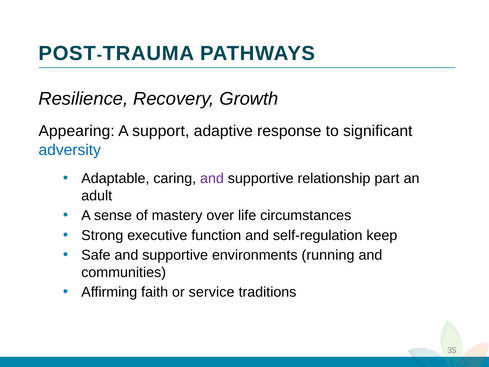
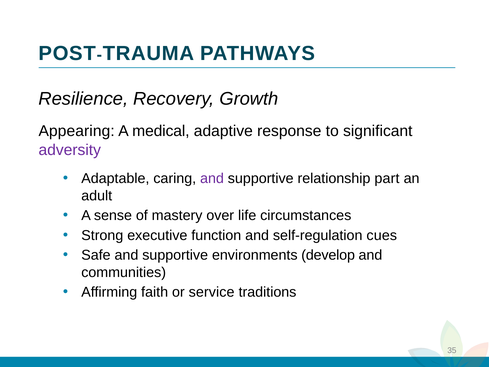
support: support -> medical (161, 131)
adversity colour: blue -> purple (70, 150)
keep: keep -> cues (382, 235)
running: running -> develop (328, 255)
